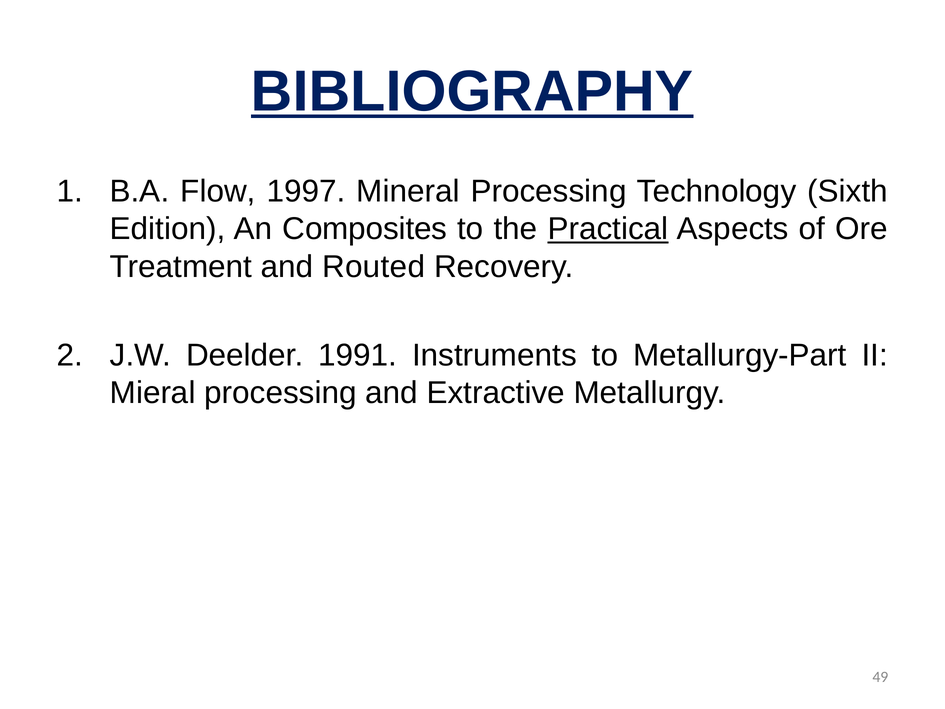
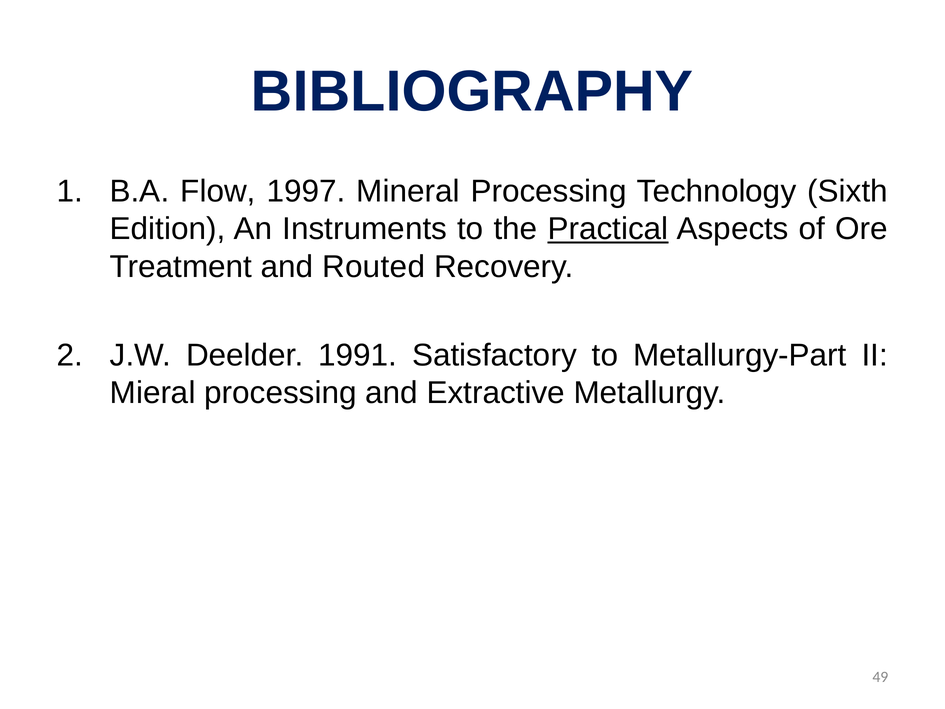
BIBLIOGRAPHY underline: present -> none (472, 91)
Composites: Composites -> Instruments (365, 229)
Instruments: Instruments -> Satisfactory (494, 355)
